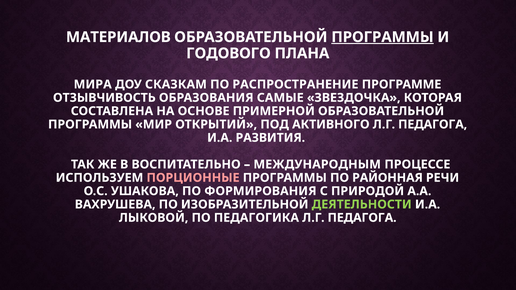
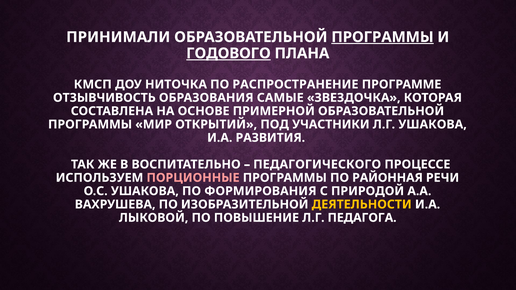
МАТЕРИАЛОВ: МАТЕРИАЛОВ -> ПРИНИМАЛИ (118, 37)
ГОДОВОГО underline: none -> present (228, 53)
МИРА: МИРА -> КМСП (93, 84)
СКАЗКАМ: СКАЗКАМ -> НИТОЧКА (176, 84)
АКТИВНОГО: АКТИВНОГО -> УЧАСТНИКИ (331, 124)
ПЕДАГОГА: ПЕДАГОГА -> УШАКОВА (433, 124)
МЕЖДУНАРОДНЫМ: МЕЖДУНАРОДНЫМ -> ПЕДАГОГИЧЕСКОГО (317, 165)
ДЕЯТЕЛЬНОСТИ colour: light green -> yellow (362, 205)
ПЕДАГОГИКА: ПЕДАГОГИКА -> ПОВЫШЕНИЕ (256, 218)
